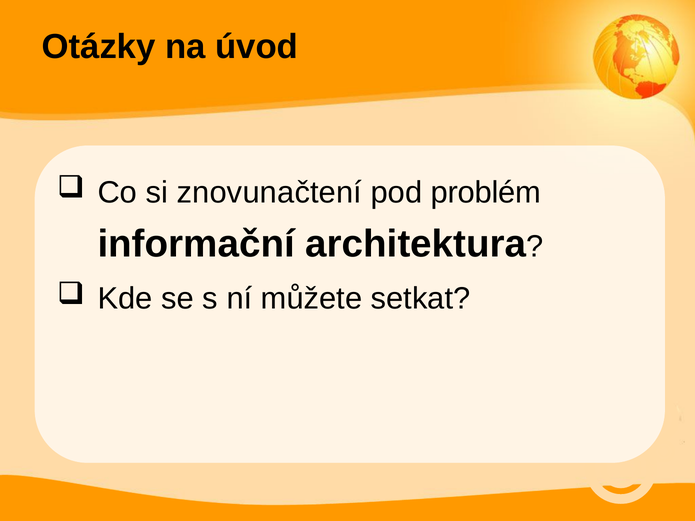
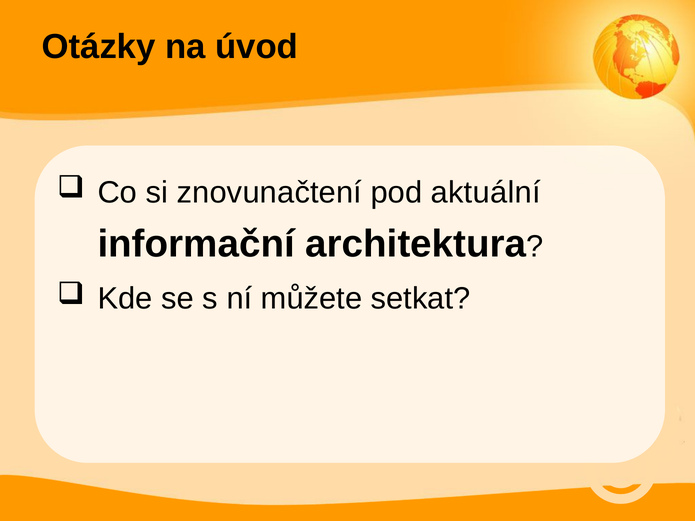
problém: problém -> aktuální (486, 193)
